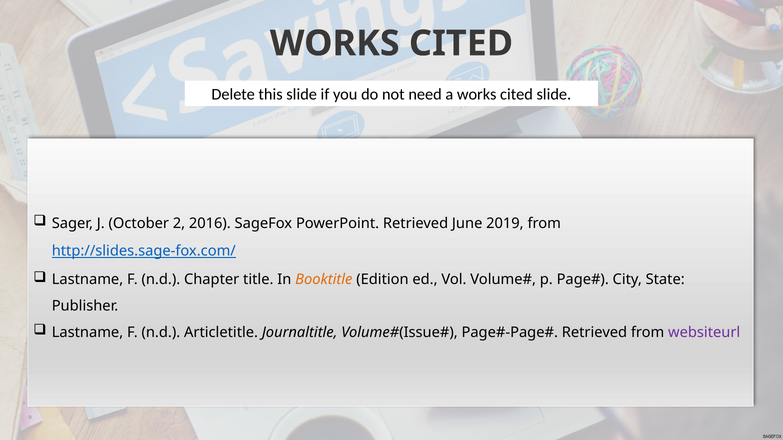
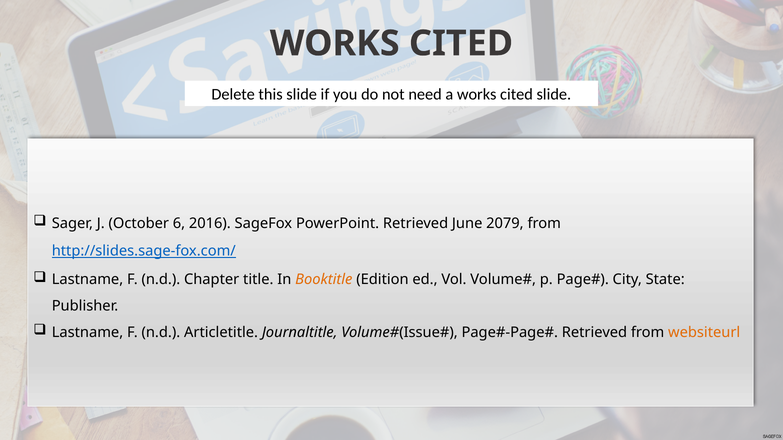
2: 2 -> 6 (179, 223)
2019: 2019 -> 2079 (505, 223)
websiteurl colour: purple -> orange (704, 333)
